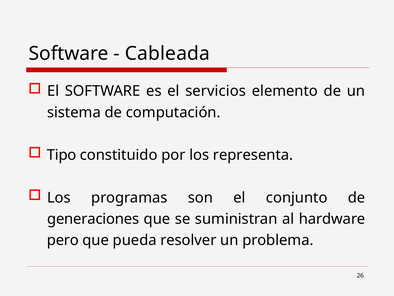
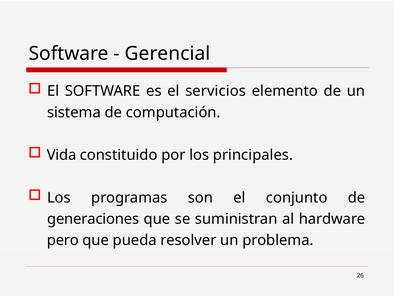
Cableada: Cableada -> Gerencial (167, 53)
Tipo: Tipo -> Vida (62, 155)
representa: representa -> principales (253, 155)
